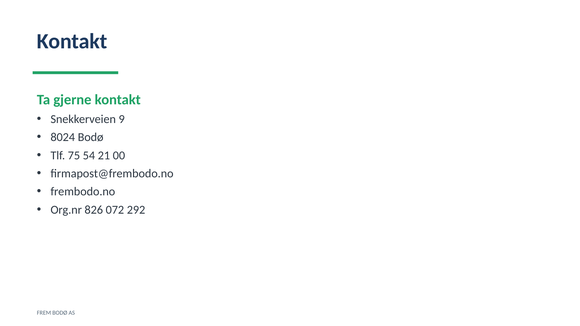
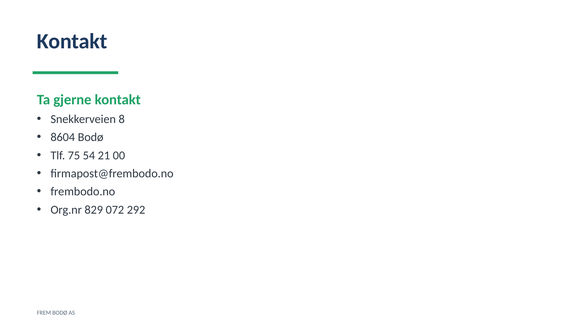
9: 9 -> 8 (122, 119)
8024: 8024 -> 8604 (63, 137)
826: 826 -> 829 (94, 210)
